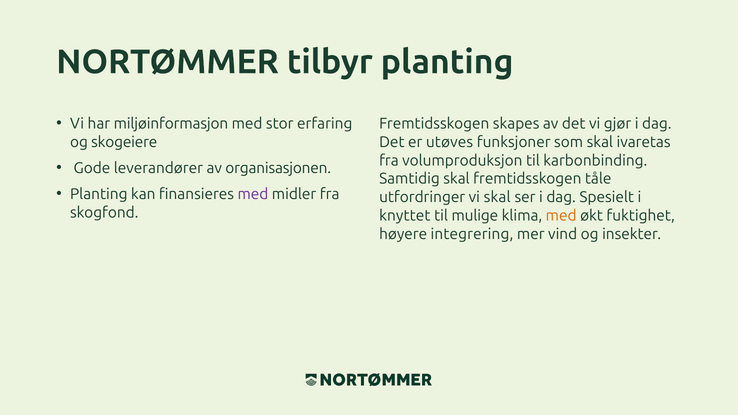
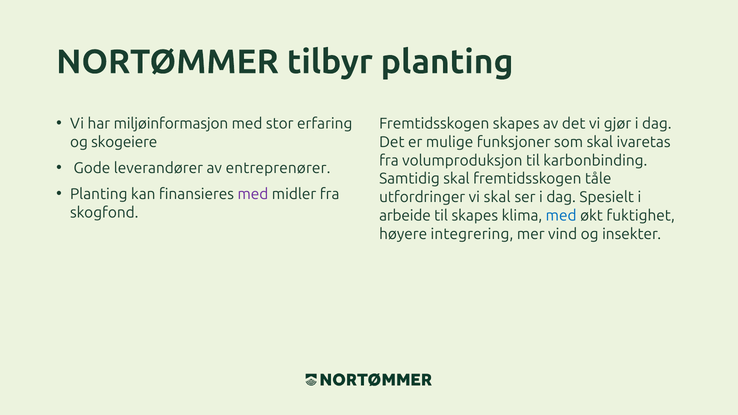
utøves: utøves -> mulige (450, 142)
organisasjonen: organisasjonen -> entreprenører (278, 168)
knyttet: knyttet -> arbeide (405, 216)
til mulige: mulige -> skapes (475, 216)
med colour: orange -> blue (561, 216)
